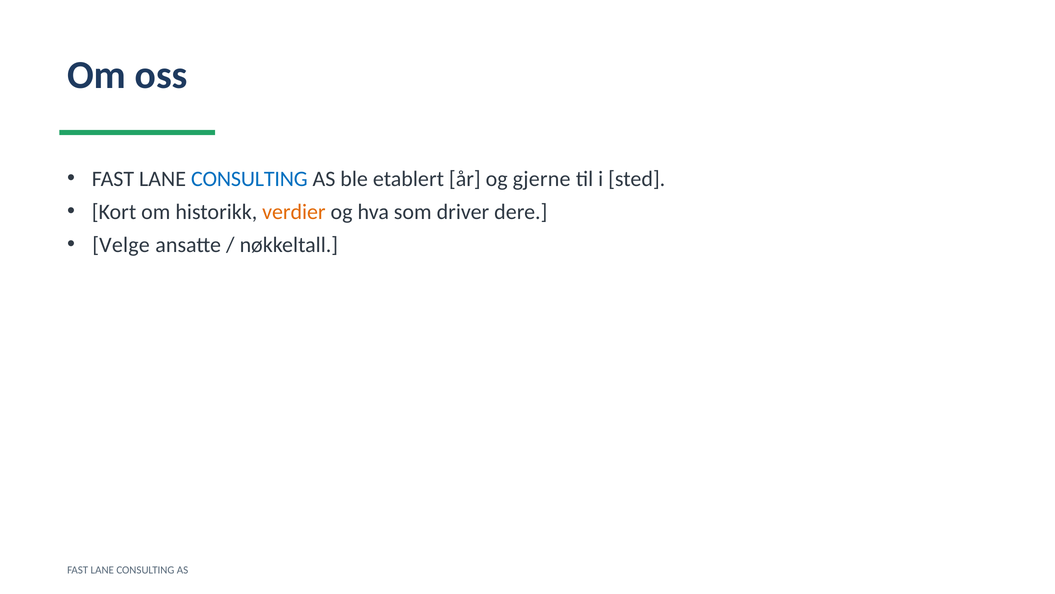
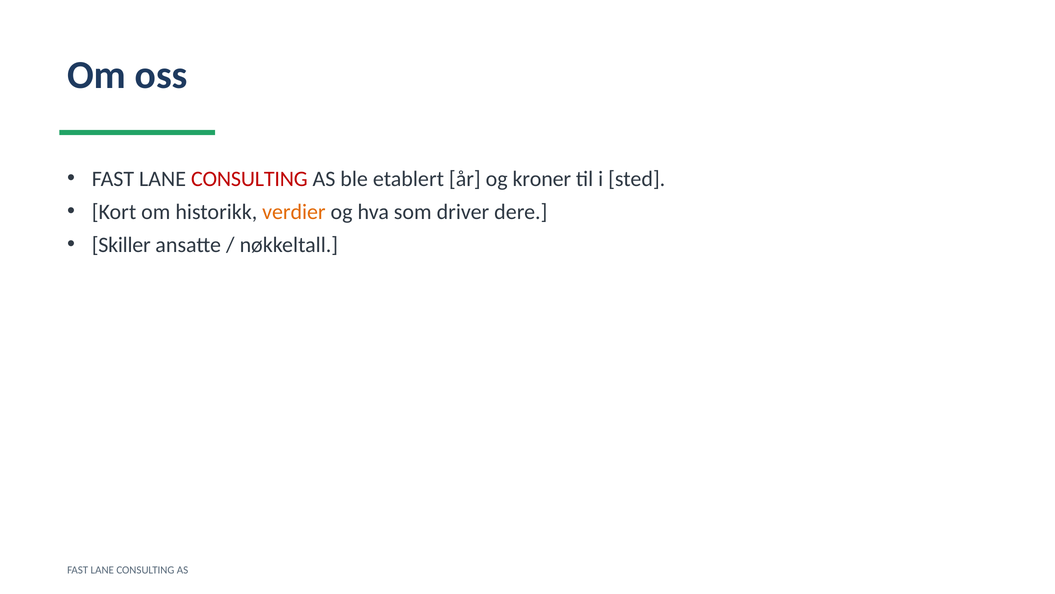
CONSULTING colour: blue -> red (249, 179)
gjerne: gjerne -> kroner (542, 179)
Velge: Velge -> Skiller (121, 245)
